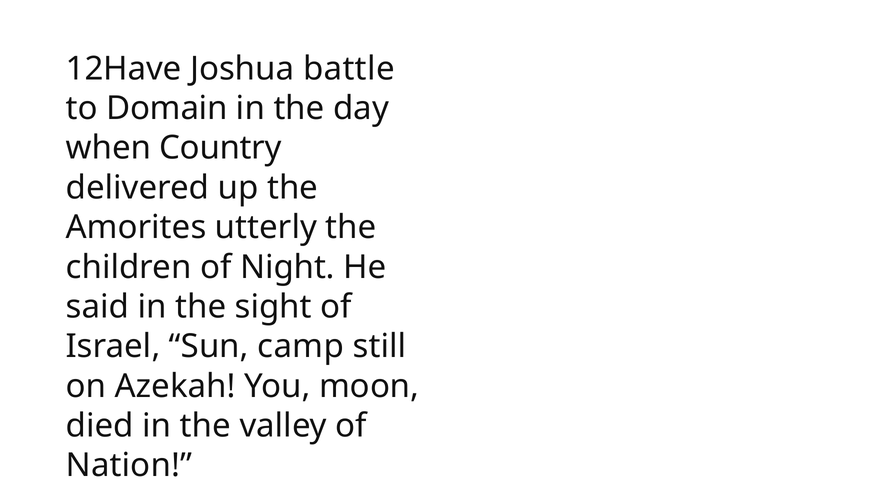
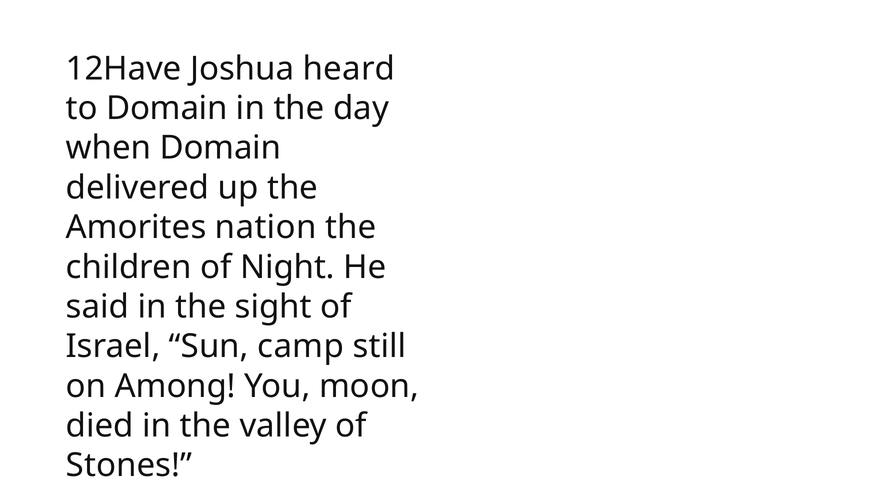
battle: battle -> heard (349, 69)
when Country: Country -> Domain (221, 148)
utterly: utterly -> nation (266, 227)
Azekah: Azekah -> Among (175, 386)
Nation: Nation -> Stones (129, 466)
